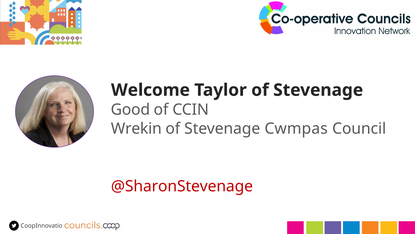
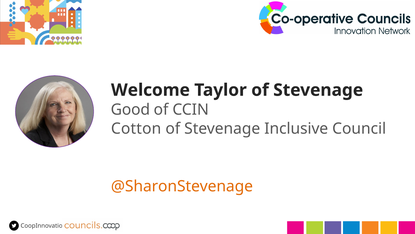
Wrekin: Wrekin -> Cotton (136, 128)
Cwmpas: Cwmpas -> Inclusive (296, 128)
@SharonStevenage colour: red -> orange (182, 186)
